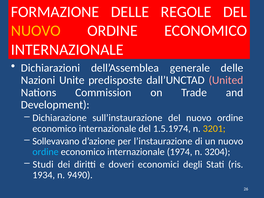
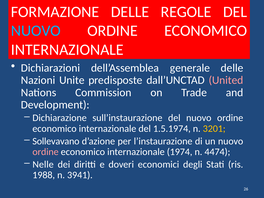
NUOVO colour: yellow -> light blue (36, 31)
ordine colour: light blue -> pink (46, 152)
3204: 3204 -> 4474 (217, 152)
Studi: Studi -> Nelle (43, 164)
1934: 1934 -> 1988 (44, 175)
9490: 9490 -> 3941 (80, 175)
